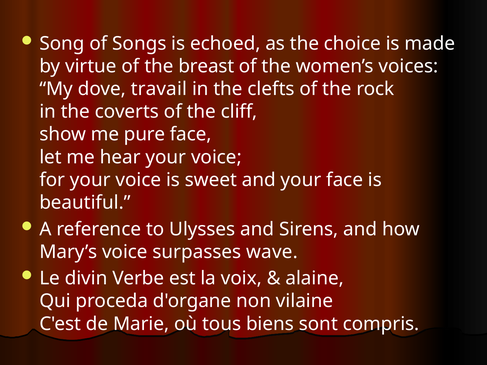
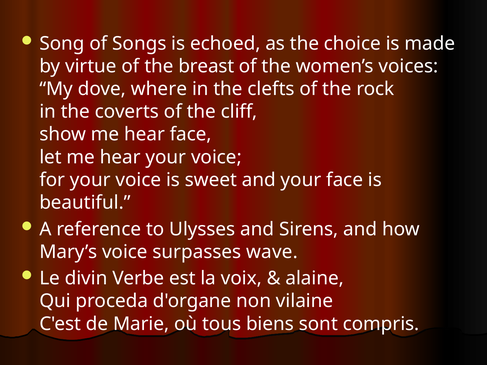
travail: travail -> where (159, 89)
show me pure: pure -> hear (145, 134)
